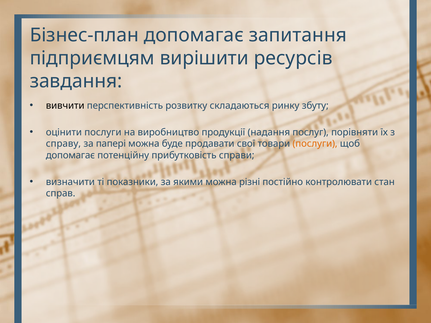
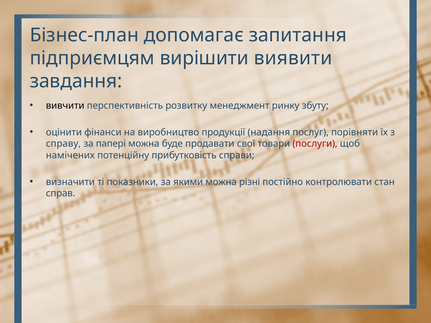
ресурсів: ресурсів -> виявити (293, 58)
складаються: складаються -> менеджмент (240, 106)
оцінити послуги: послуги -> фінанси (103, 132)
послуги colour: orange -> red (315, 144)
допомагає: допомагає -> намічених (70, 155)
